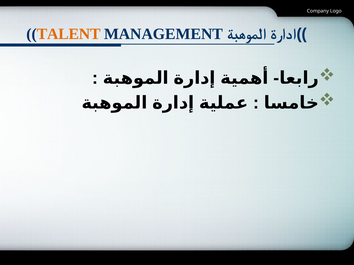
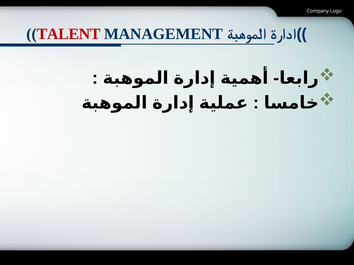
TALENT colour: orange -> red (69, 34)
